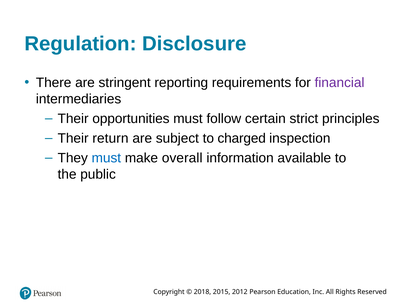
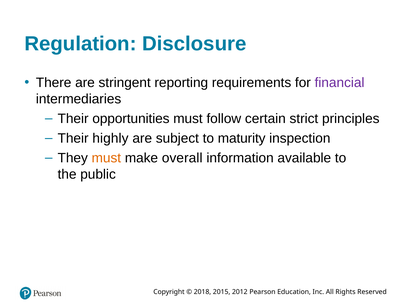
return: return -> highly (110, 138)
charged: charged -> maturity (242, 138)
must colour: blue -> orange (106, 158)
